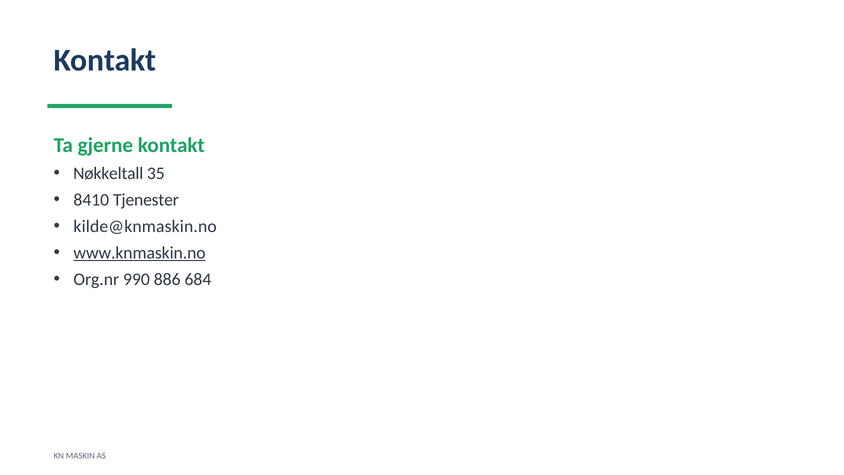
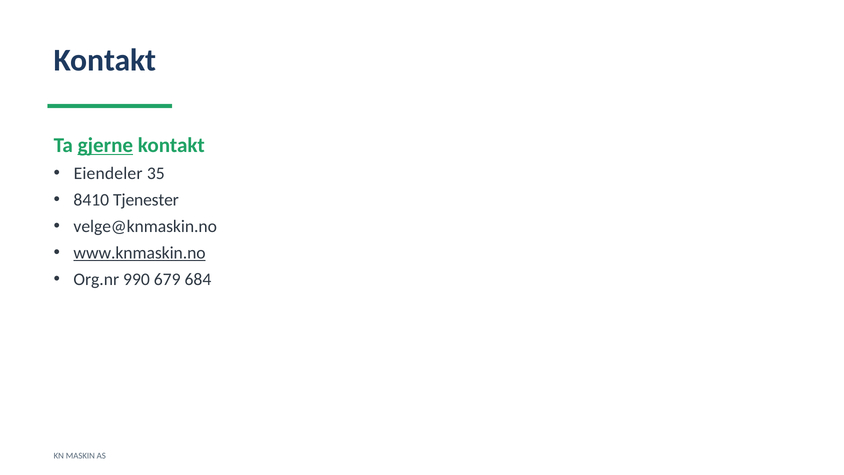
gjerne underline: none -> present (105, 145)
Nøkkeltall: Nøkkeltall -> Eiendeler (108, 174)
kilde@knmaskin.no: kilde@knmaskin.no -> velge@knmaskin.no (145, 226)
886: 886 -> 679 (167, 279)
